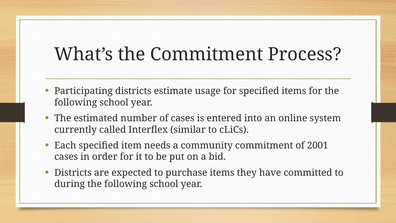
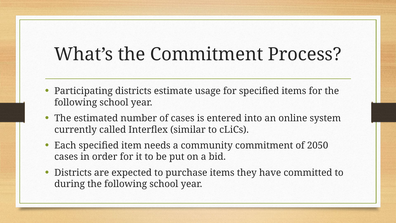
2001: 2001 -> 2050 (318, 145)
